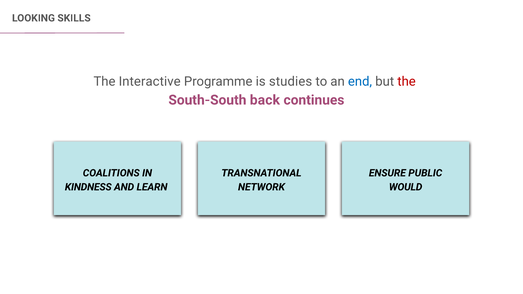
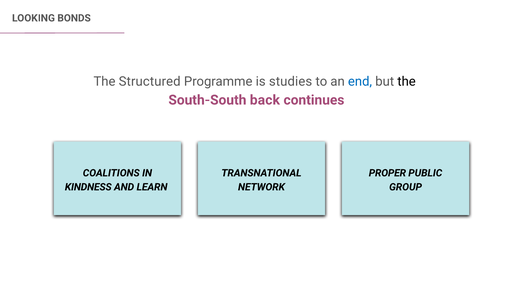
SKILLS: SKILLS -> BONDS (74, 18)
Interactive: Interactive -> Structured (150, 81)
the colour: red -> black (407, 81)
ENSURE: ENSURE -> PROPER (387, 173)
WOULD: WOULD -> GROUP (406, 187)
